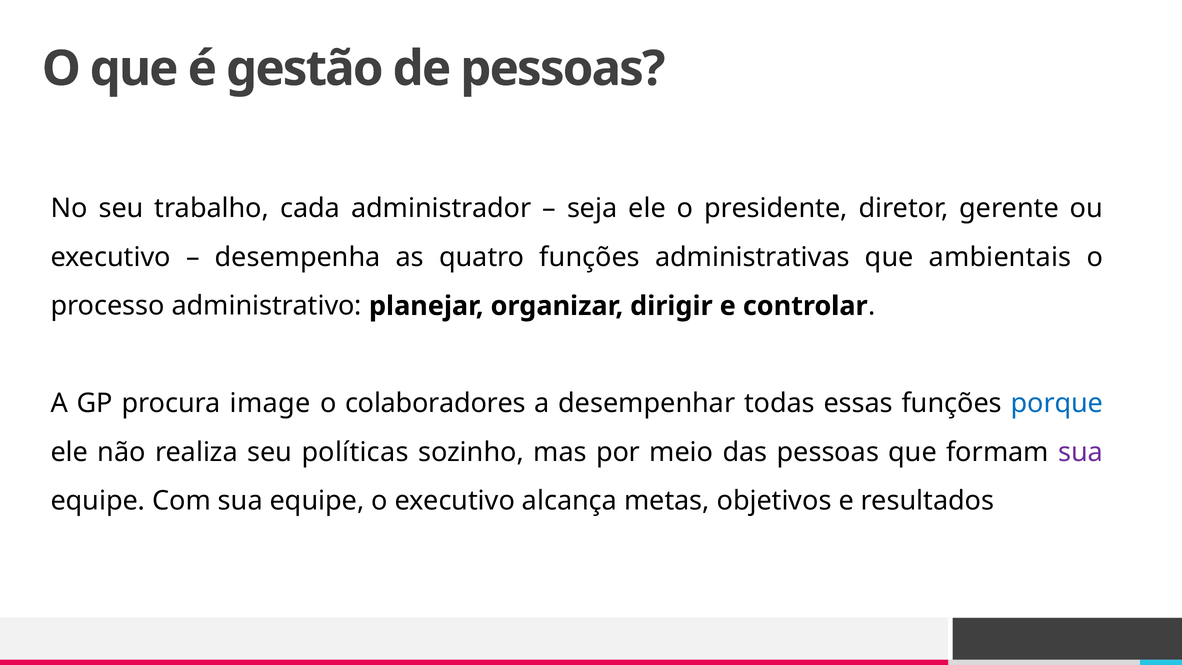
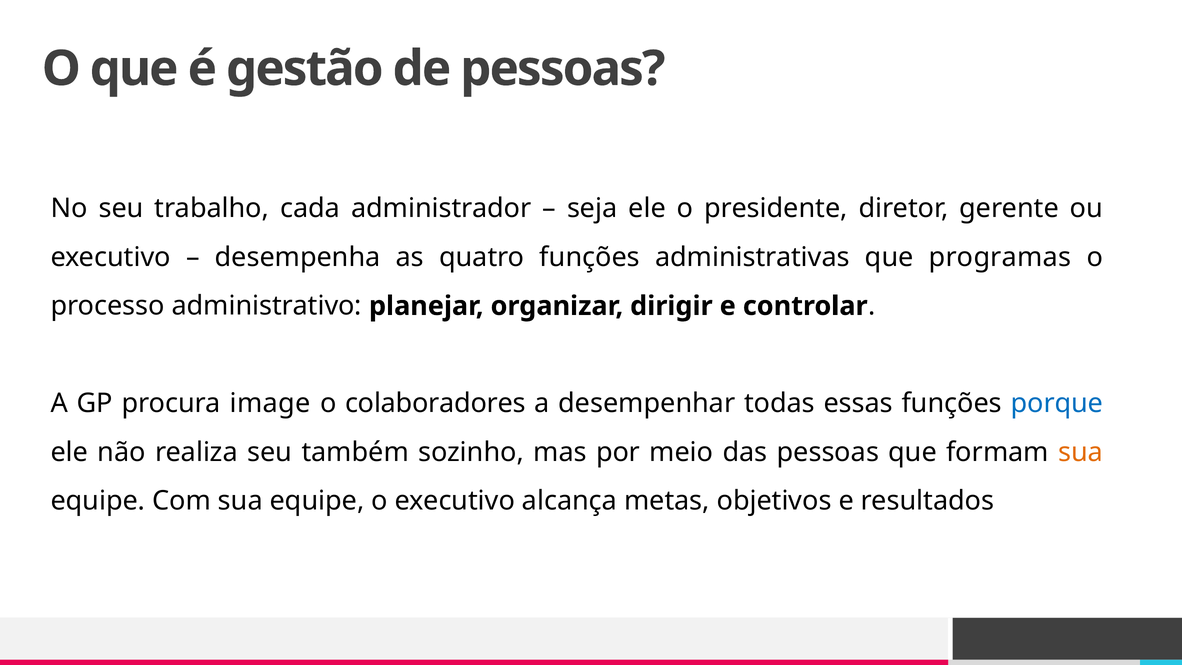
ambientais: ambientais -> programas (1000, 257)
políticas: políticas -> também (355, 452)
sua colour: purple -> orange (1081, 452)
